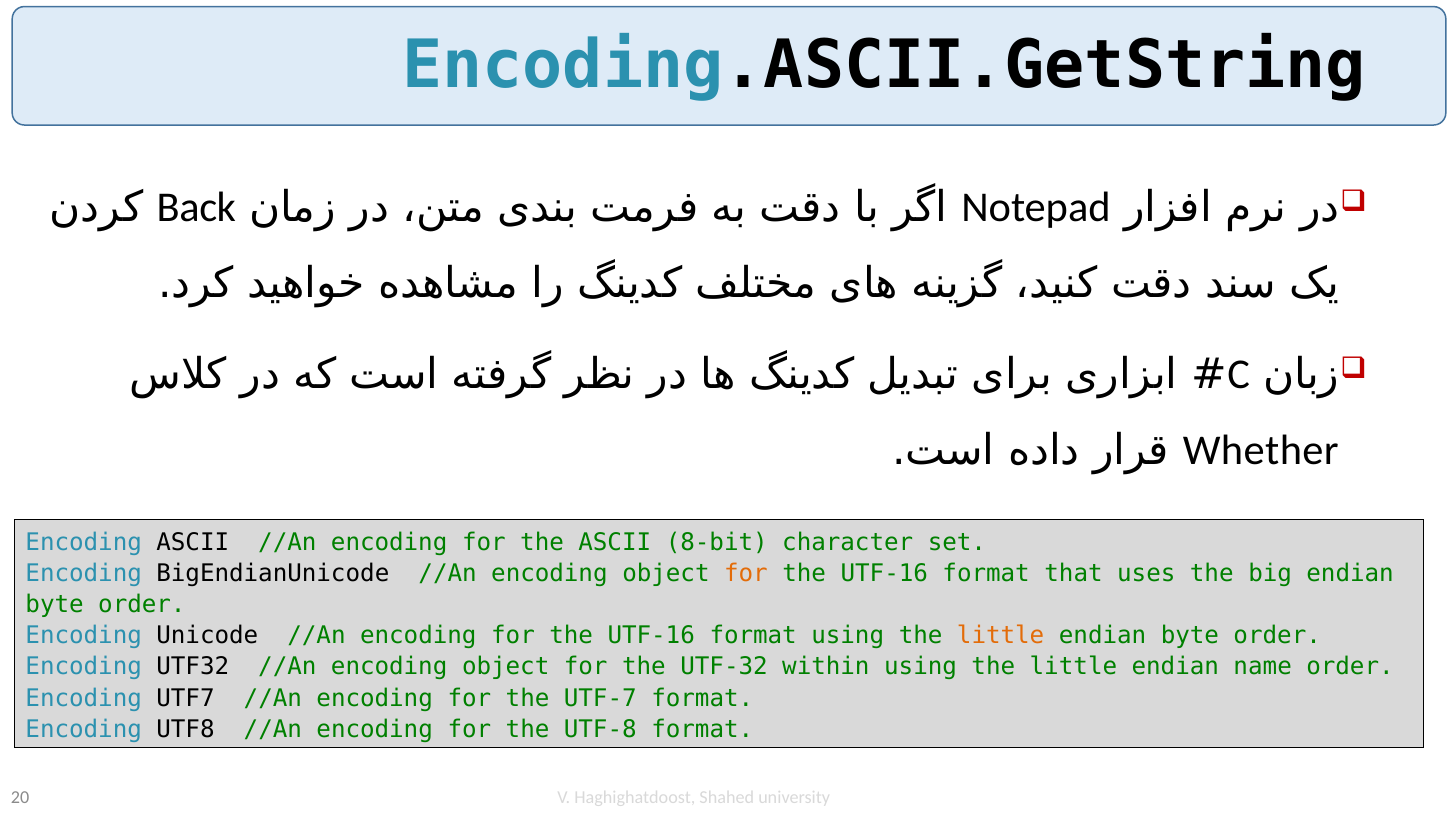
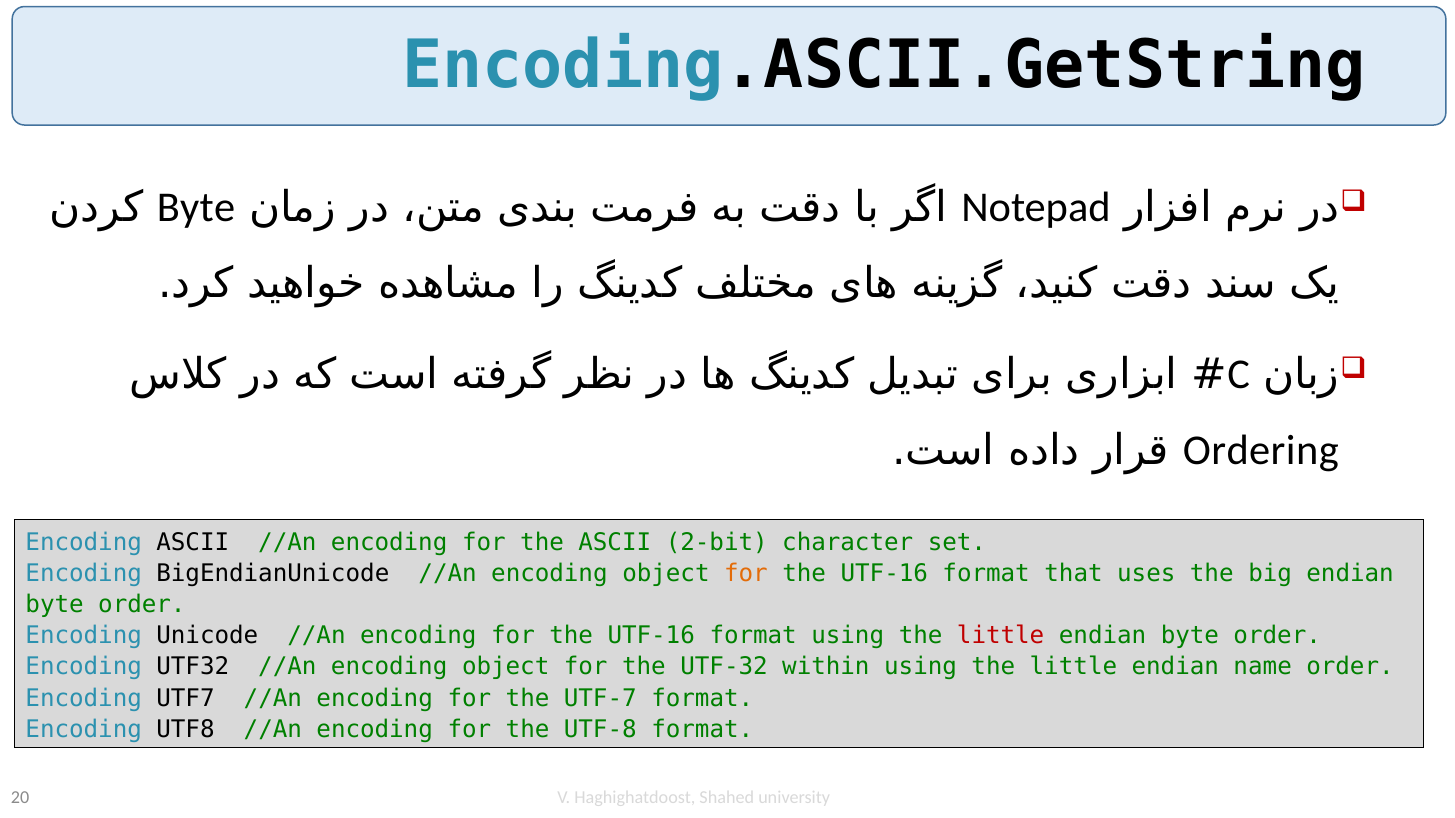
Back: Back -> Byte (196, 207)
Whether: Whether -> Ordering (1261, 451)
8-bit: 8-bit -> 2-bit (717, 543)
little colour: orange -> red (1001, 636)
